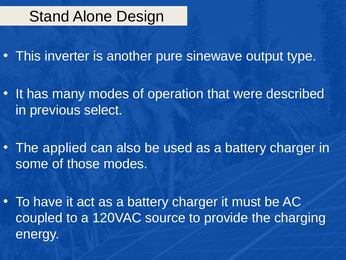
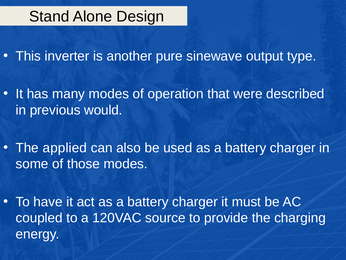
select: select -> would (103, 110)
